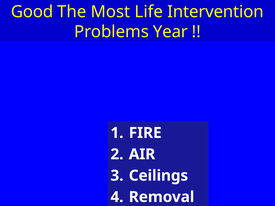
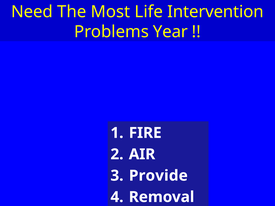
Good: Good -> Need (32, 12)
Ceilings: Ceilings -> Provide (158, 176)
